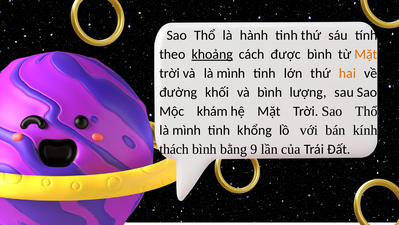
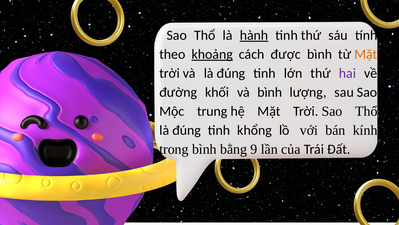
hành underline: none -> present (254, 35)
và là mình: mình -> đúng (231, 73)
hai colour: orange -> purple (347, 73)
khám: khám -> trung (212, 111)
mình: mình -> đúng (187, 130)
thách: thách -> trong (174, 149)
